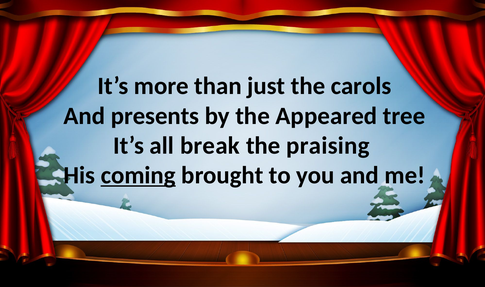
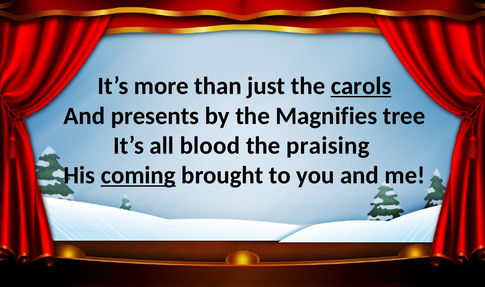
carols underline: none -> present (361, 86)
Appeared: Appeared -> Magnifies (326, 116)
break: break -> blood (210, 146)
